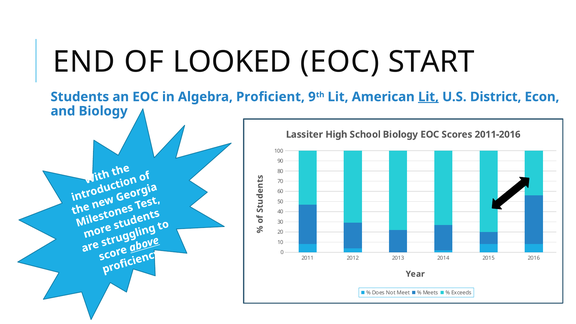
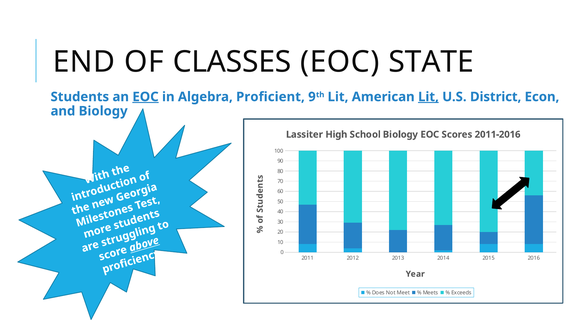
LOOKED: LOOKED -> CLASSES (232, 62)
START: START -> STATE (431, 62)
EOC underline: none -> present (146, 97)
